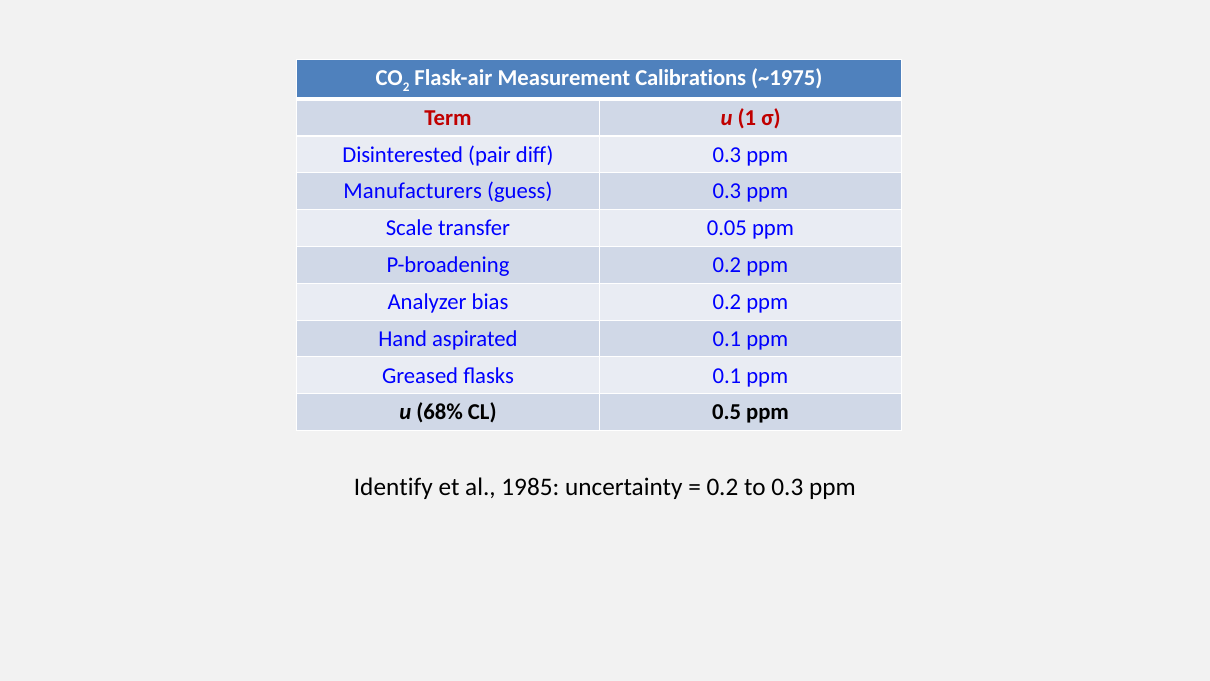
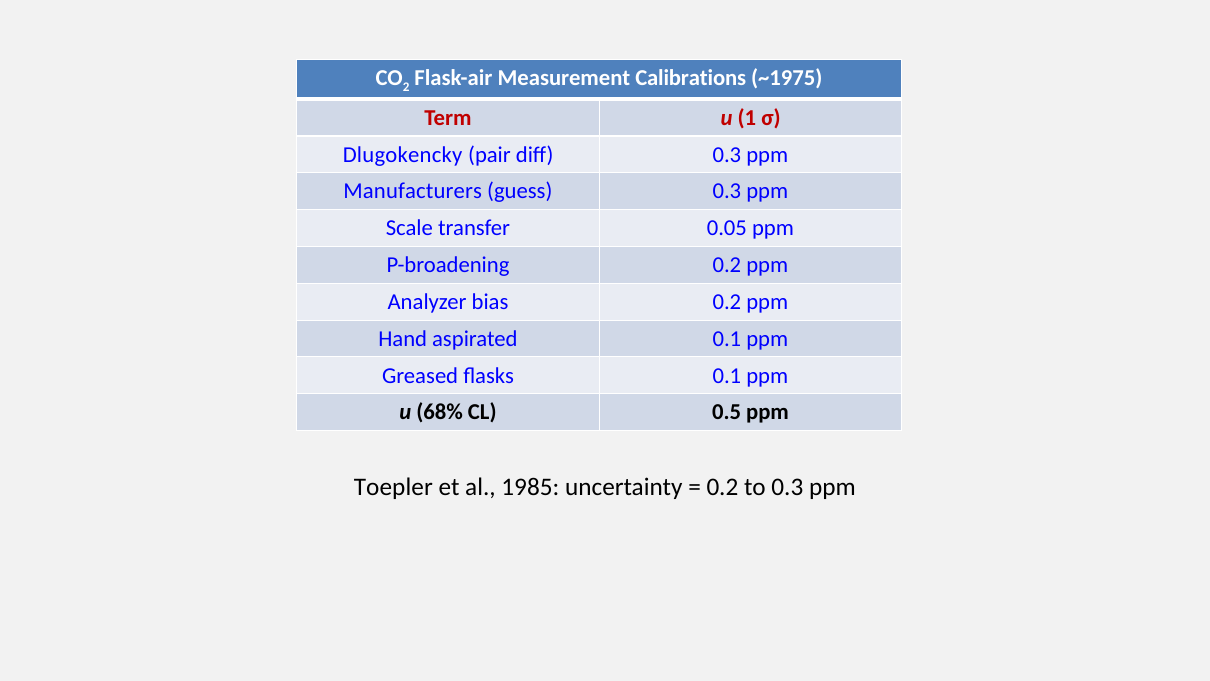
Disinterested: Disinterested -> Dlugokencky (403, 155)
Identify: Identify -> Toepler (393, 486)
